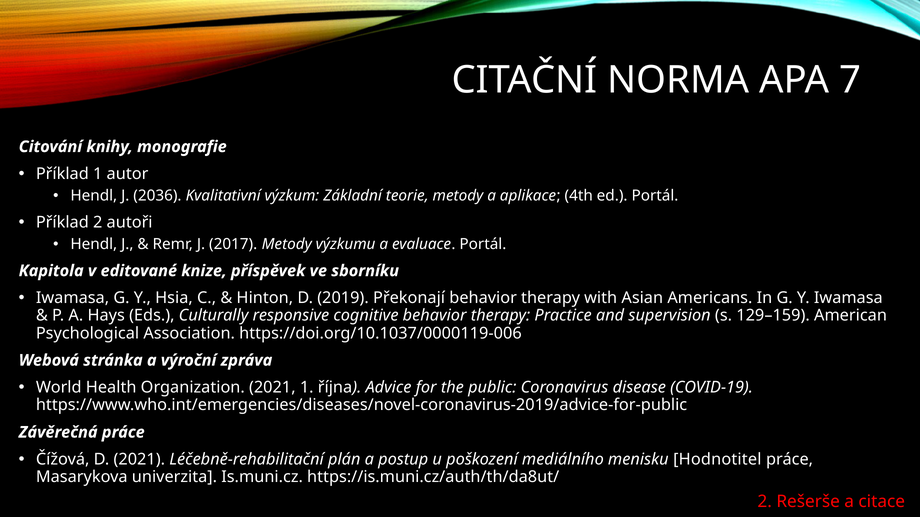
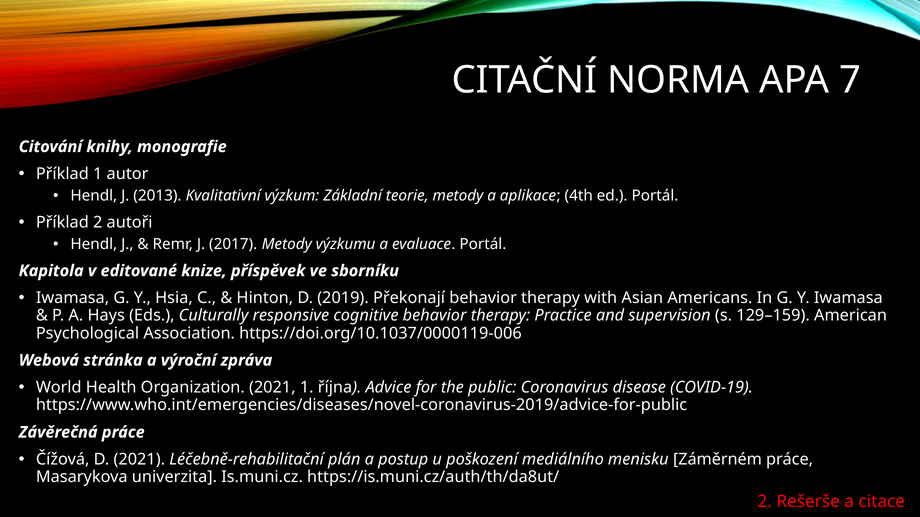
2036: 2036 -> 2013 (157, 196)
Hodnotitel: Hodnotitel -> Záměrném (717, 460)
